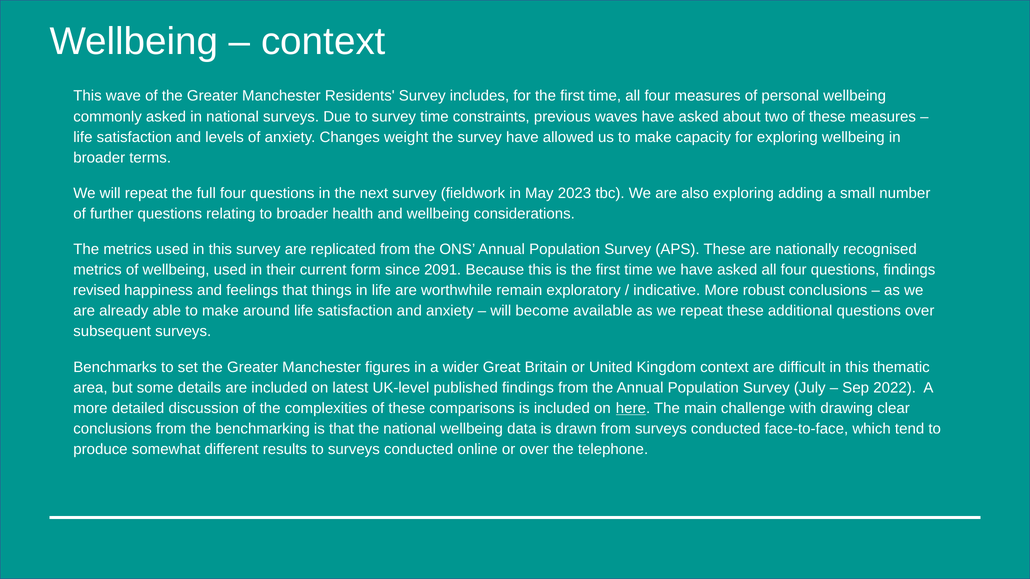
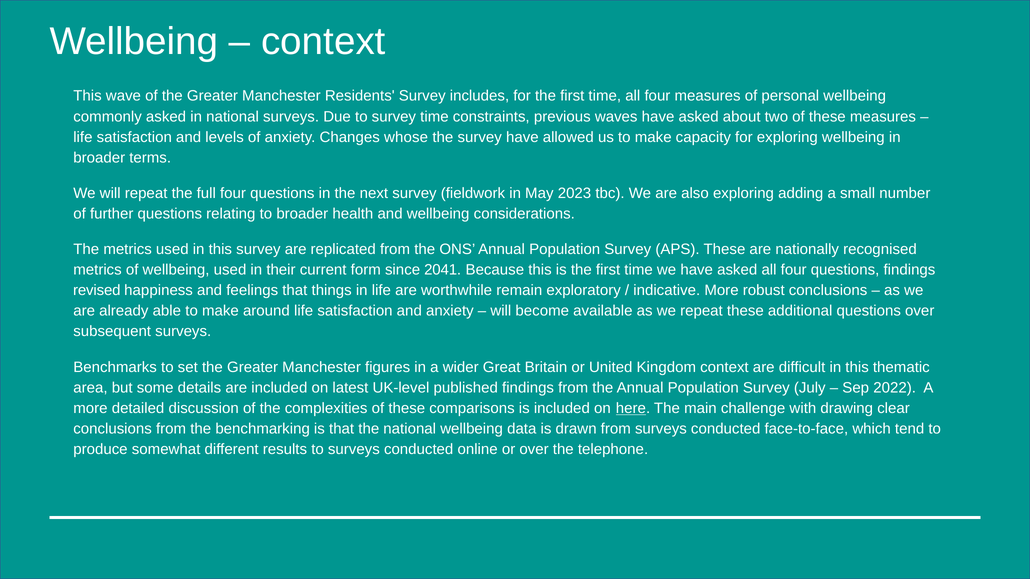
weight: weight -> whose (406, 137)
2091: 2091 -> 2041 (443, 270)
